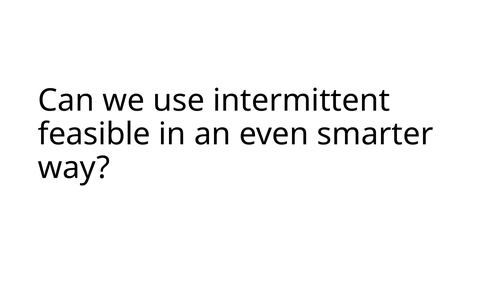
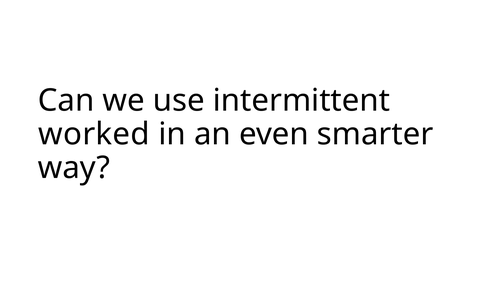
feasible: feasible -> worked (94, 134)
